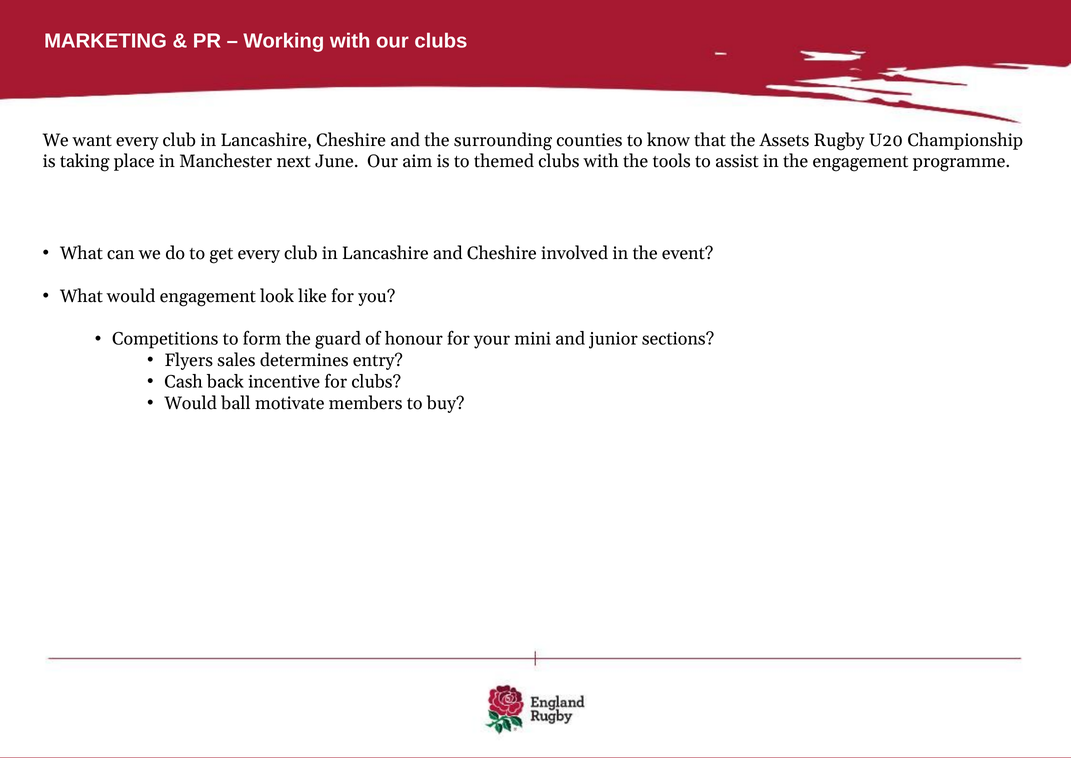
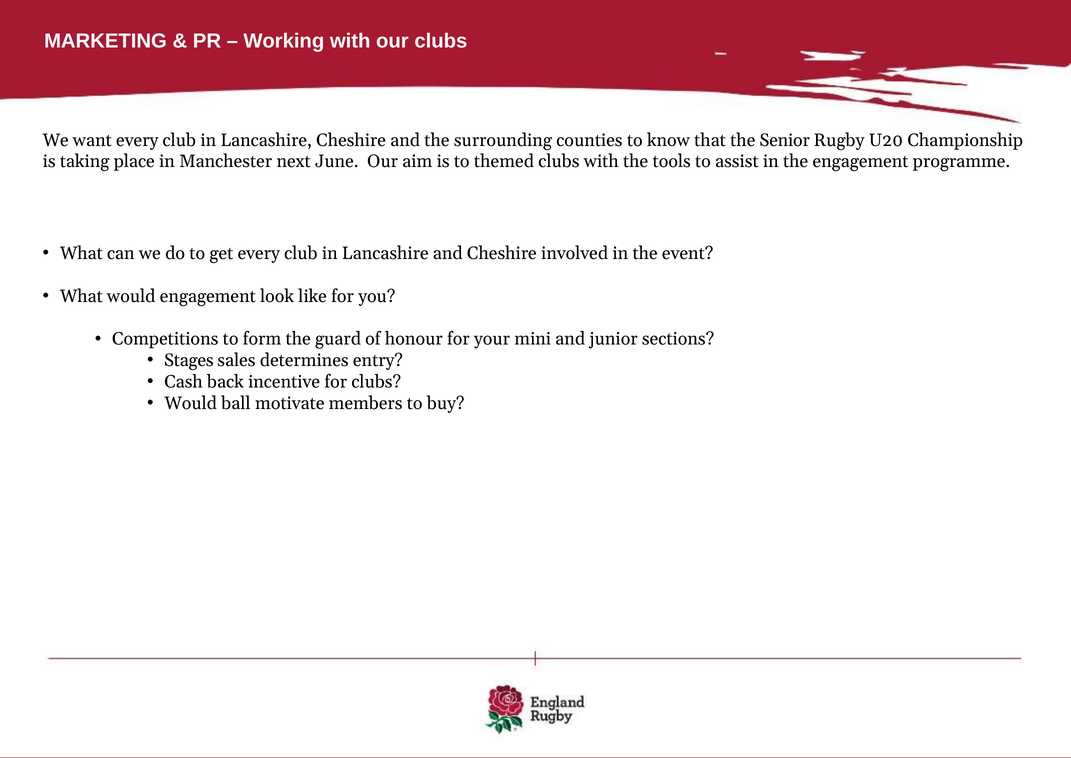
Assets: Assets -> Senior (785, 140)
Flyers: Flyers -> Stages (189, 360)
